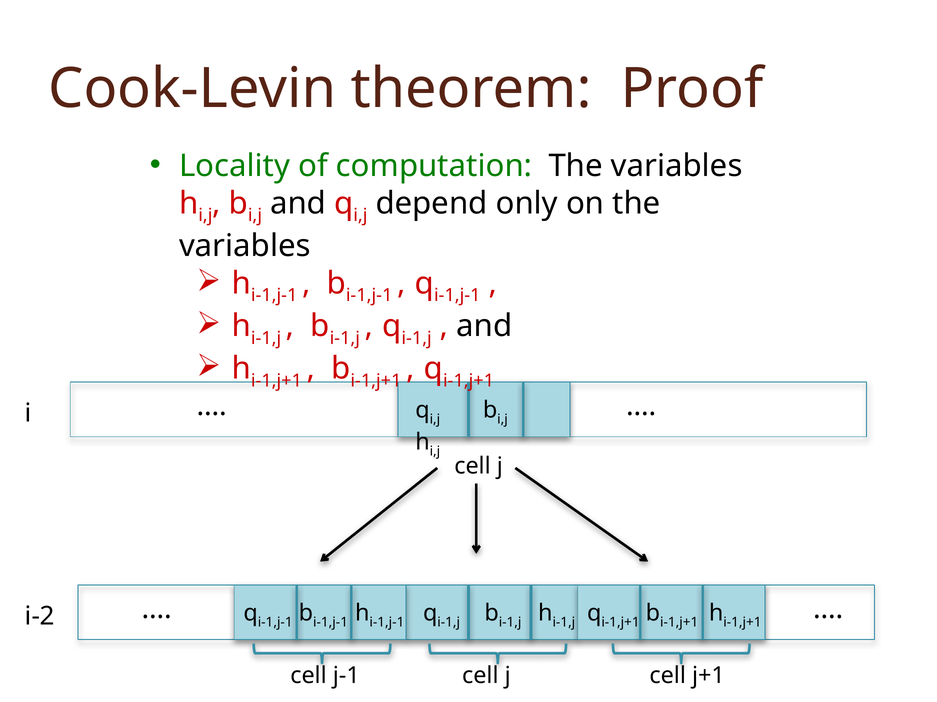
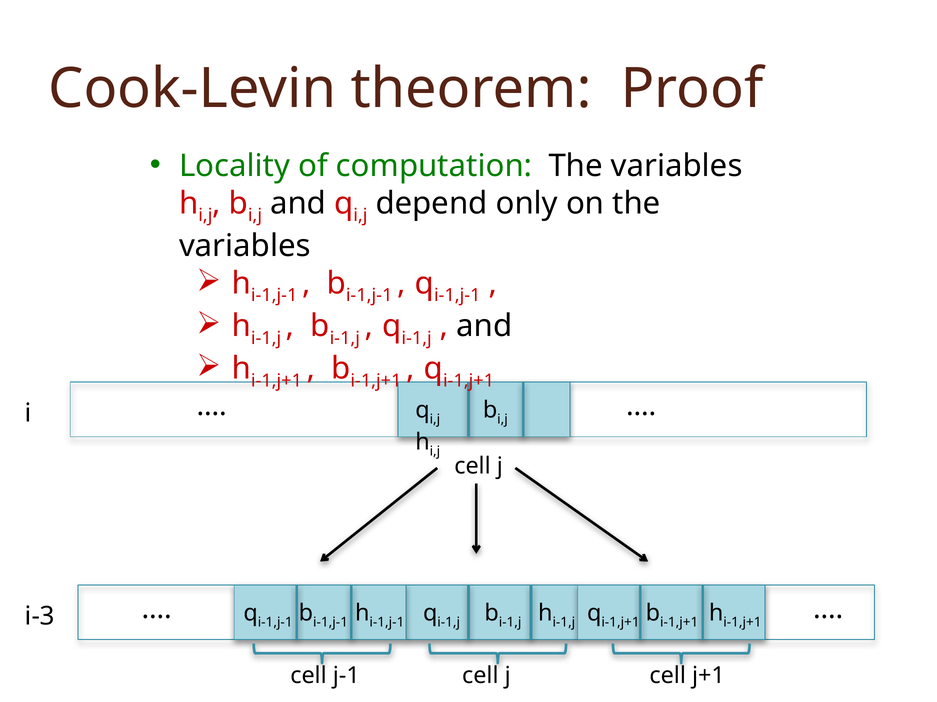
i-2: i-2 -> i-3 (40, 617)
